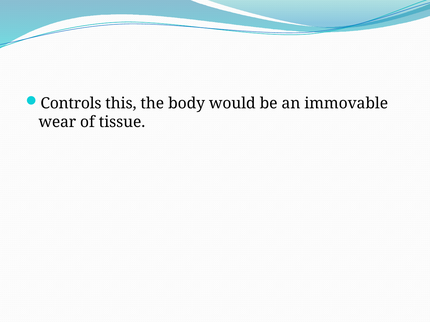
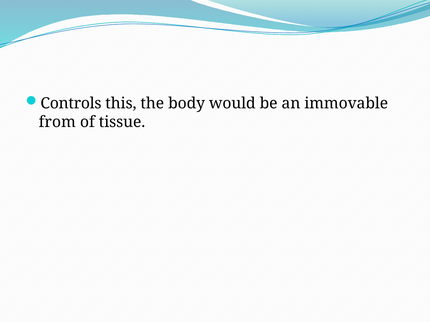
wear: wear -> from (57, 122)
